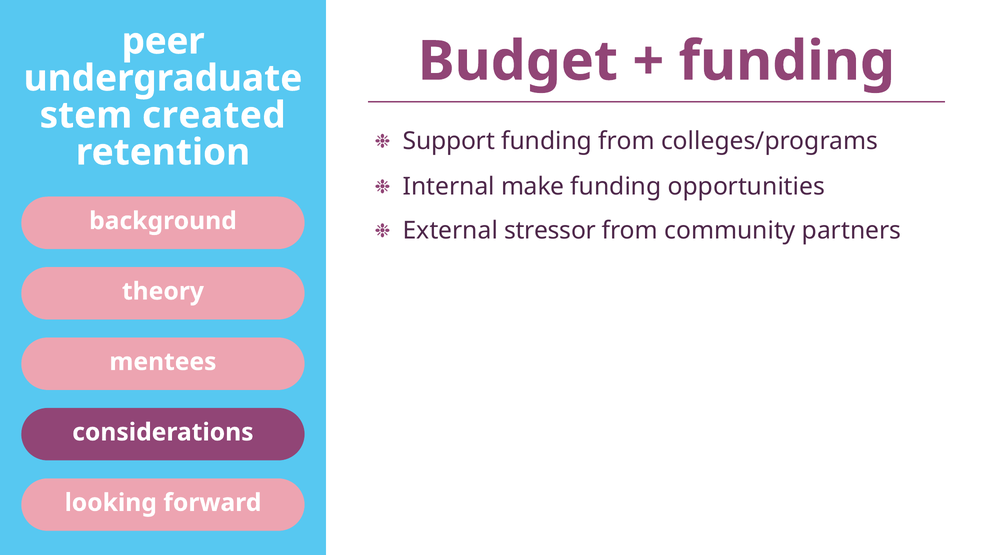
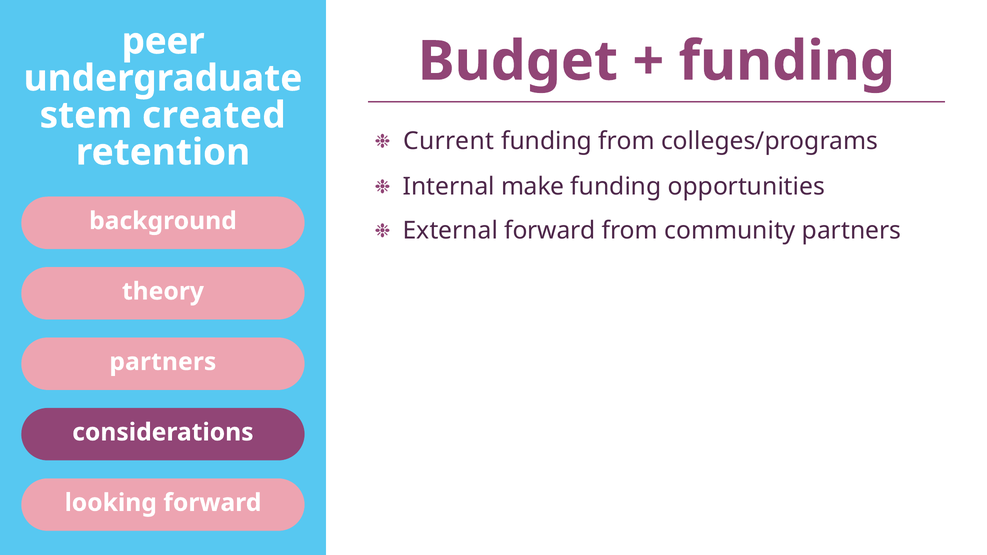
Support: Support -> Current (449, 141)
External stressor: stressor -> forward (550, 230)
mentees: mentees -> partners (163, 362)
